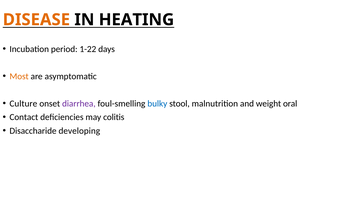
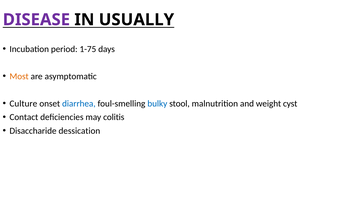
DISEASE colour: orange -> purple (36, 20)
HEATING: HEATING -> USUALLY (136, 20)
1-22: 1-22 -> 1-75 (88, 49)
diarrhea colour: purple -> blue (79, 103)
oral: oral -> cyst (290, 103)
developing: developing -> dessication (79, 131)
